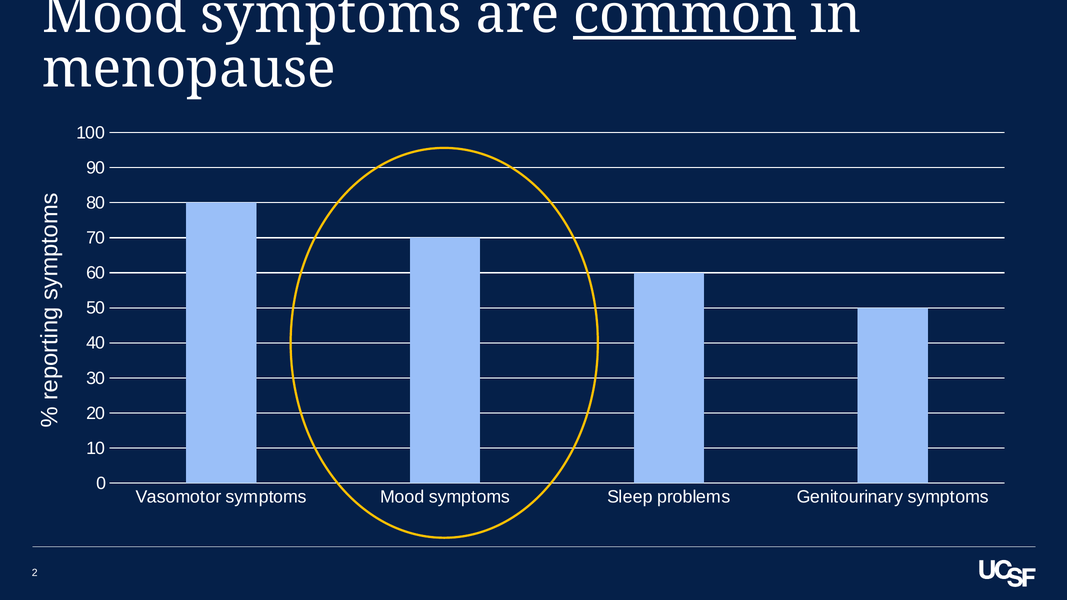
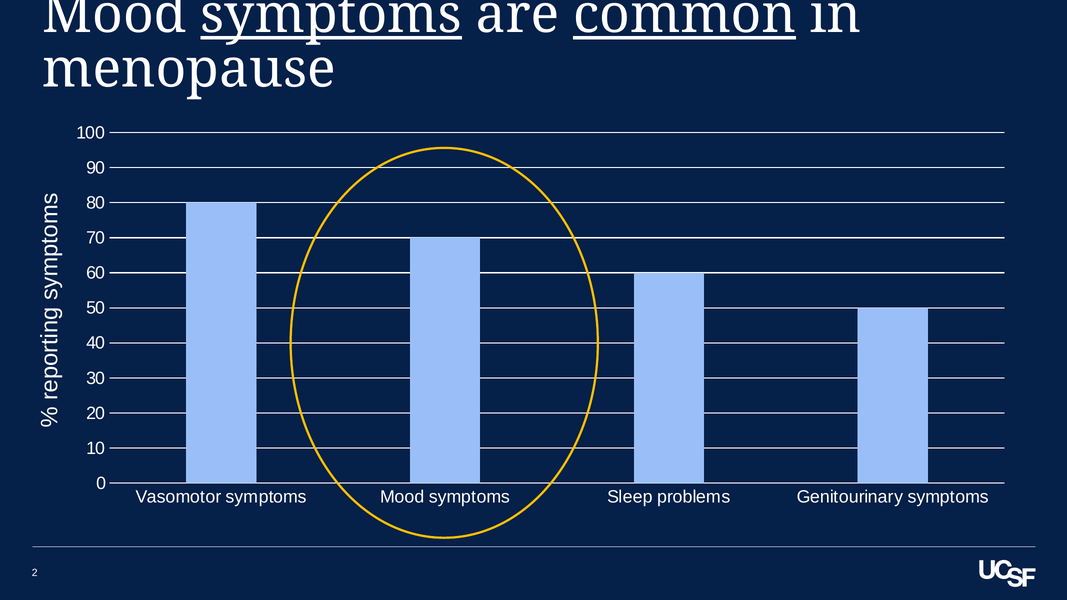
symptoms underline: none -> present (331, 15)
